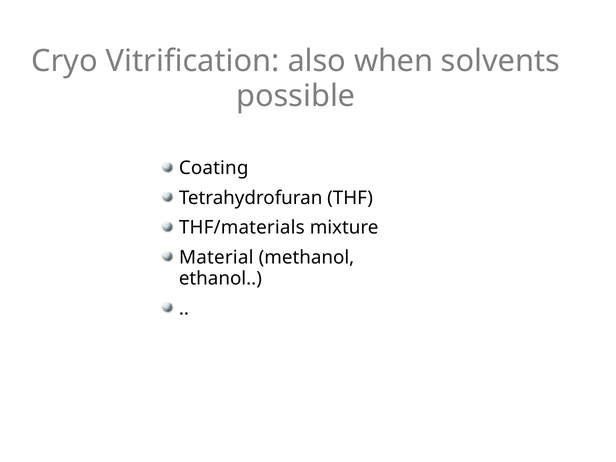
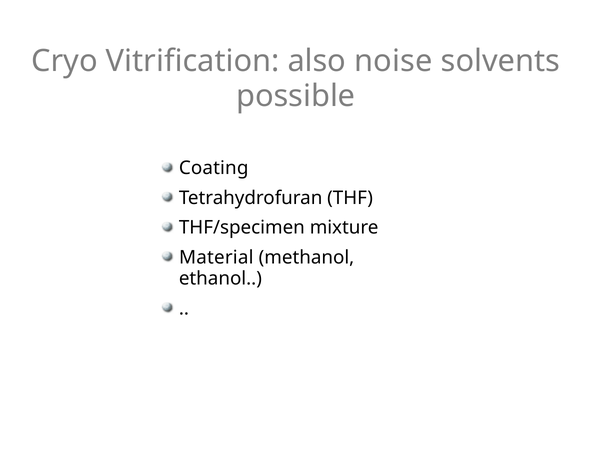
when: when -> noise (393, 61)
THF/materials: THF/materials -> THF/specimen (242, 228)
